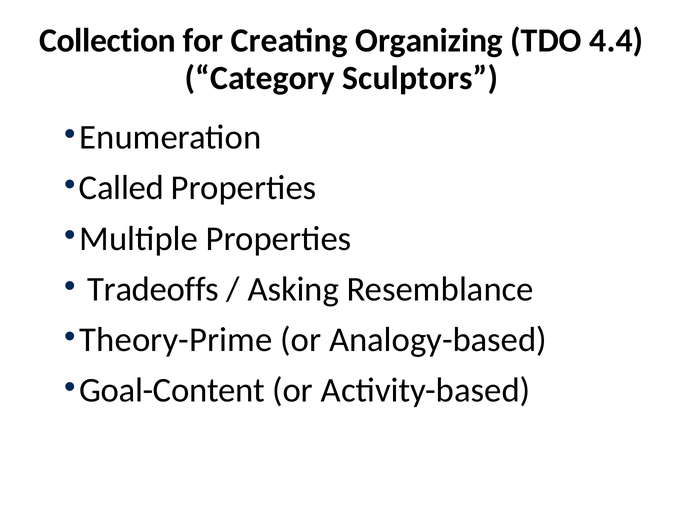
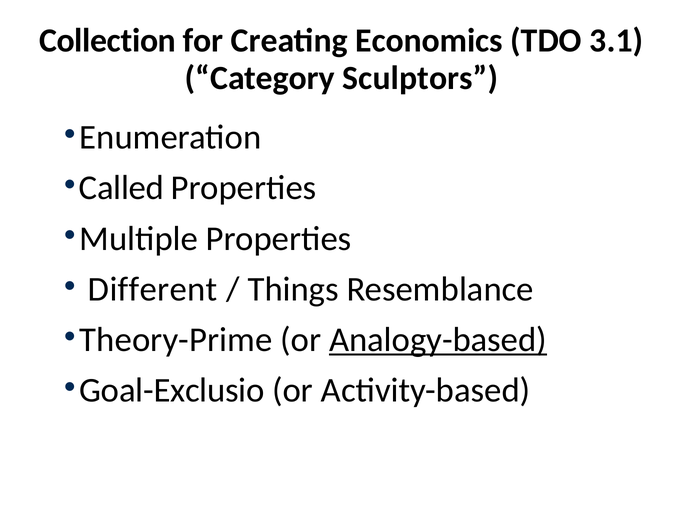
Organizing: Organizing -> Economics (429, 41)
4.4: 4.4 -> 3.1 (616, 41)
Tradeoffs: Tradeoffs -> Different (153, 289)
Asking: Asking -> Things (293, 289)
Analogy-based underline: none -> present (438, 340)
Goal-Content: Goal-Content -> Goal-Exclusio (172, 390)
